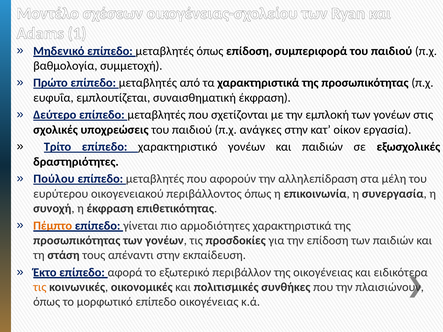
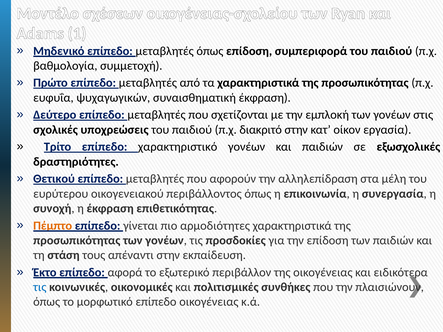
εμπλουτίζεται: εμπλουτίζεται -> ψυχαγωγικών (113, 98)
ανάγκες: ανάγκες -> διακριτό (261, 130)
Πούλου: Πούλου -> Θετικού (54, 179)
τις colour: orange -> blue (40, 287)
